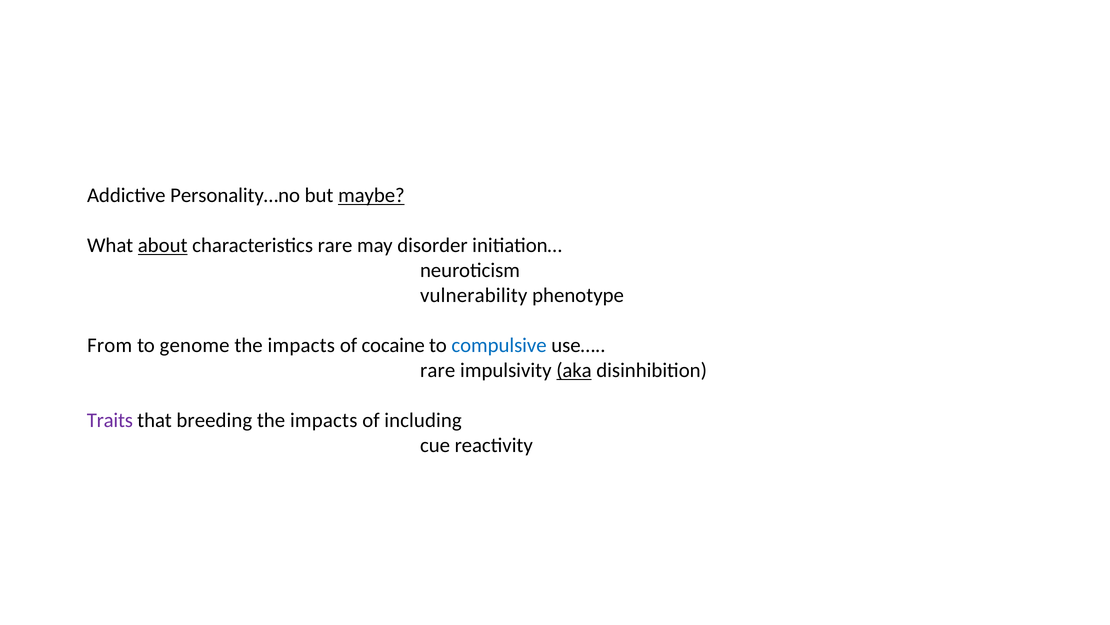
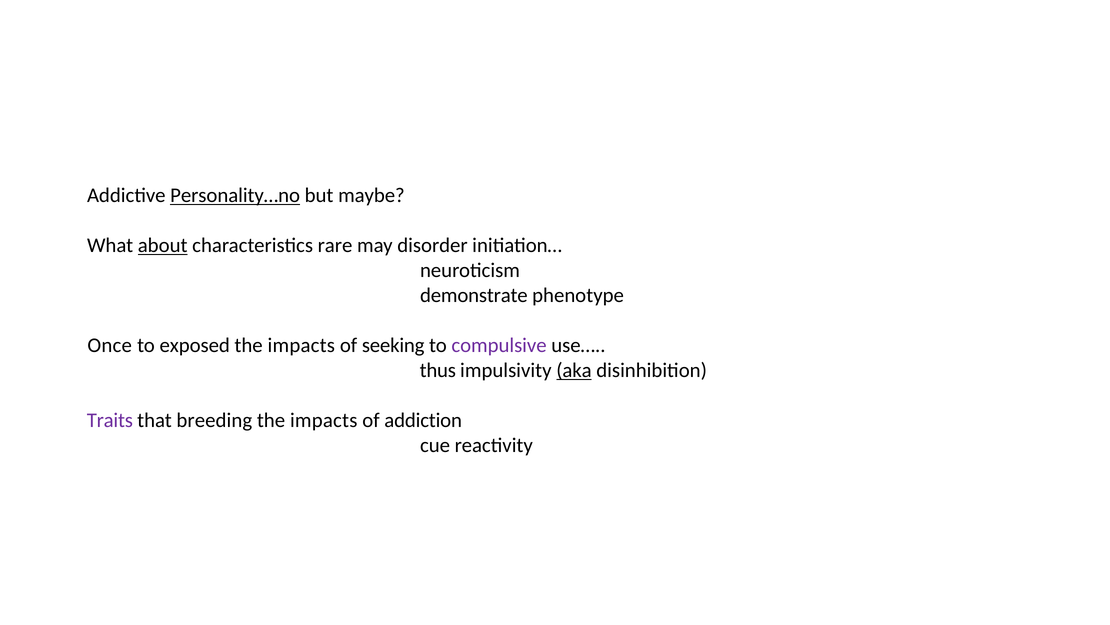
Personality…no underline: none -> present (235, 195)
maybe underline: present -> none (371, 195)
vulnerability: vulnerability -> demonstrate (474, 295)
From: From -> Once (110, 345)
genome: genome -> exposed (195, 345)
cocaine: cocaine -> seeking (393, 345)
compulsive colour: blue -> purple (499, 345)
rare: rare -> thus (438, 370)
including: including -> addiction (423, 420)
